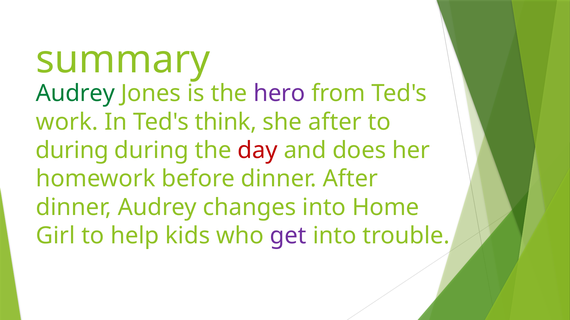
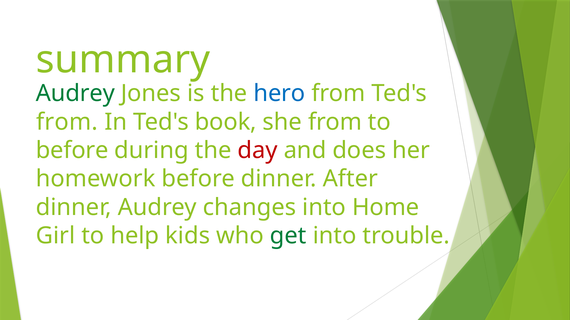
hero colour: purple -> blue (279, 94)
work: work -> from (67, 122)
think: think -> book (226, 122)
she after: after -> from (335, 122)
during: during -> before (72, 151)
get colour: purple -> green (288, 236)
